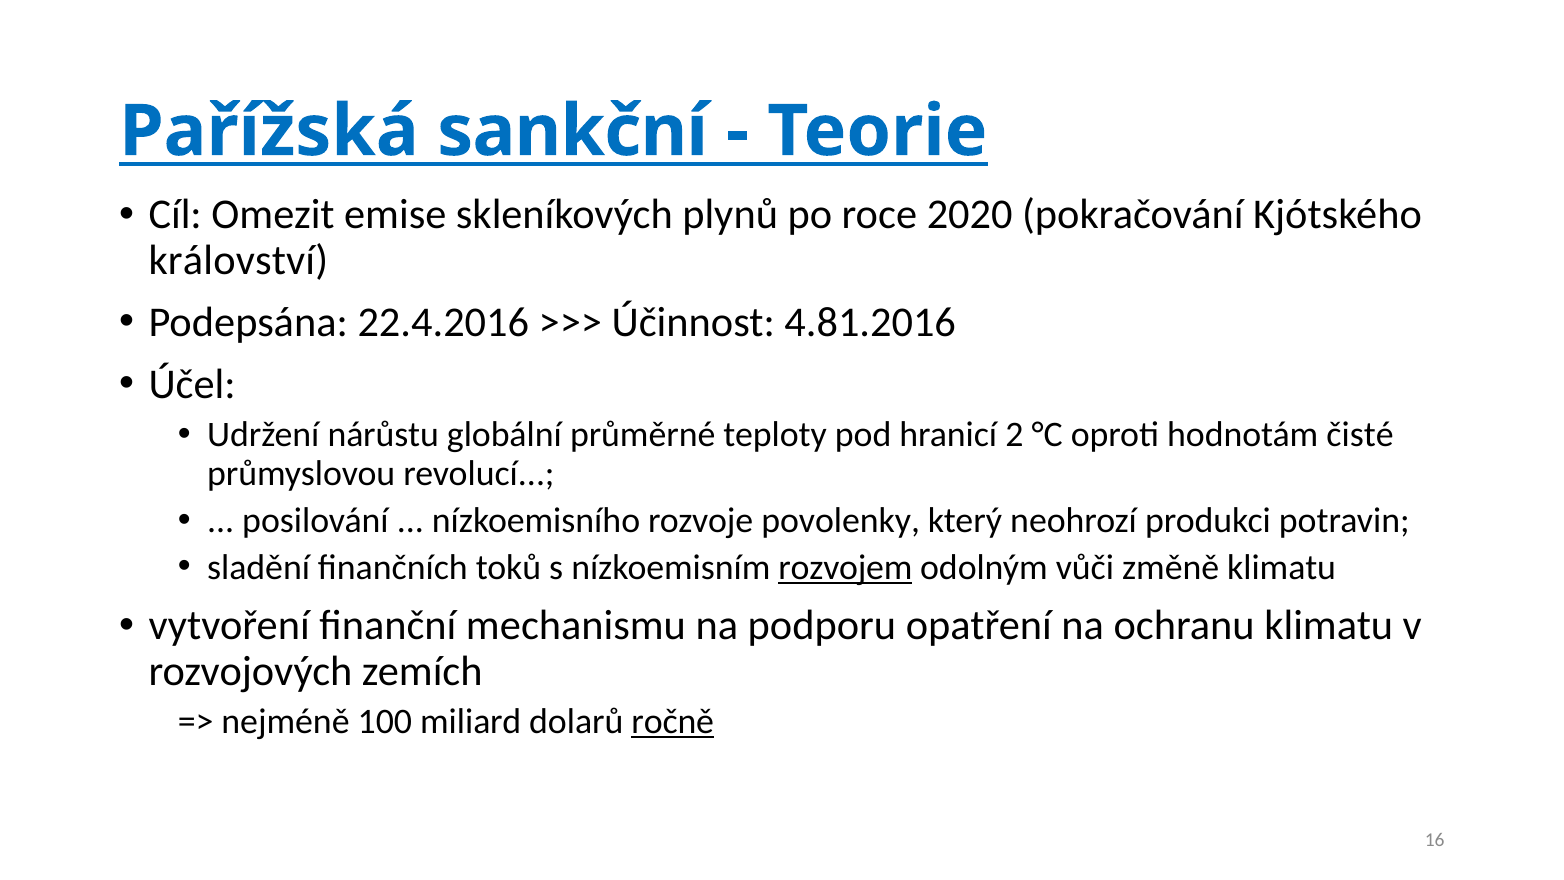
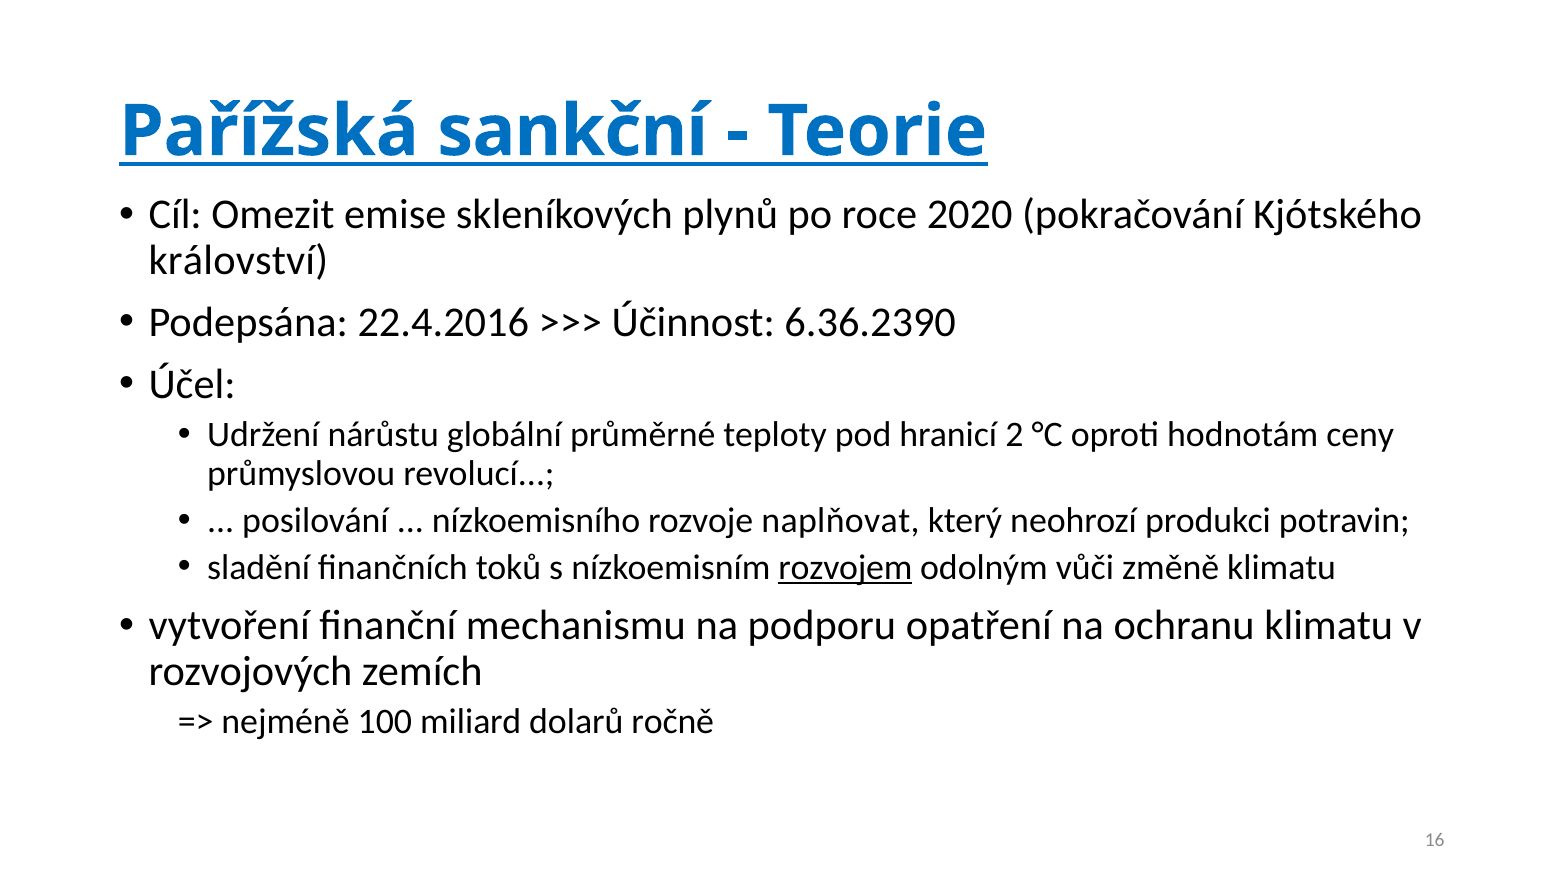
4.81.2016: 4.81.2016 -> 6.36.2390 (870, 322)
čisté: čisté -> ceny (1360, 435)
povolenky: povolenky -> naplňovat (840, 520)
ročně underline: present -> none (673, 722)
